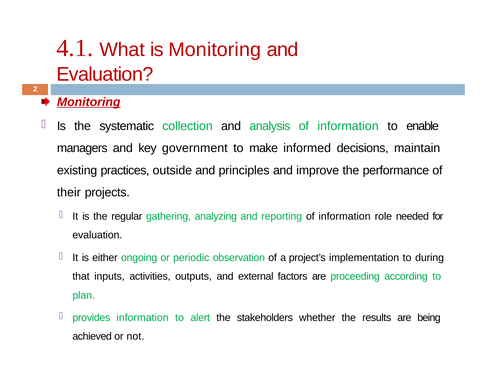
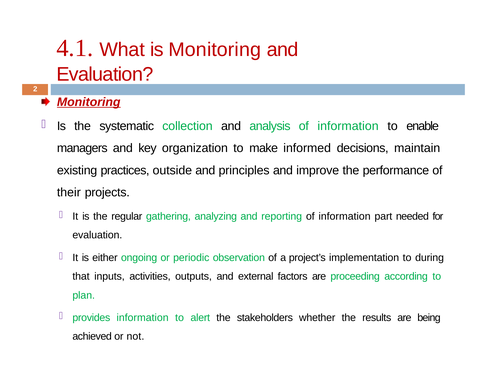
government: government -> organization (195, 148)
role: role -> part (383, 217)
